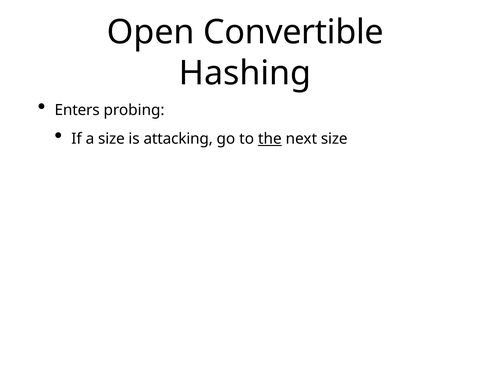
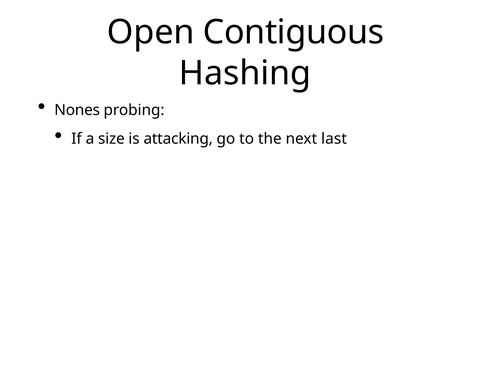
Convertible: Convertible -> Contiguous (293, 32)
Enters: Enters -> Nones (77, 110)
the underline: present -> none (270, 139)
next size: size -> last (334, 139)
